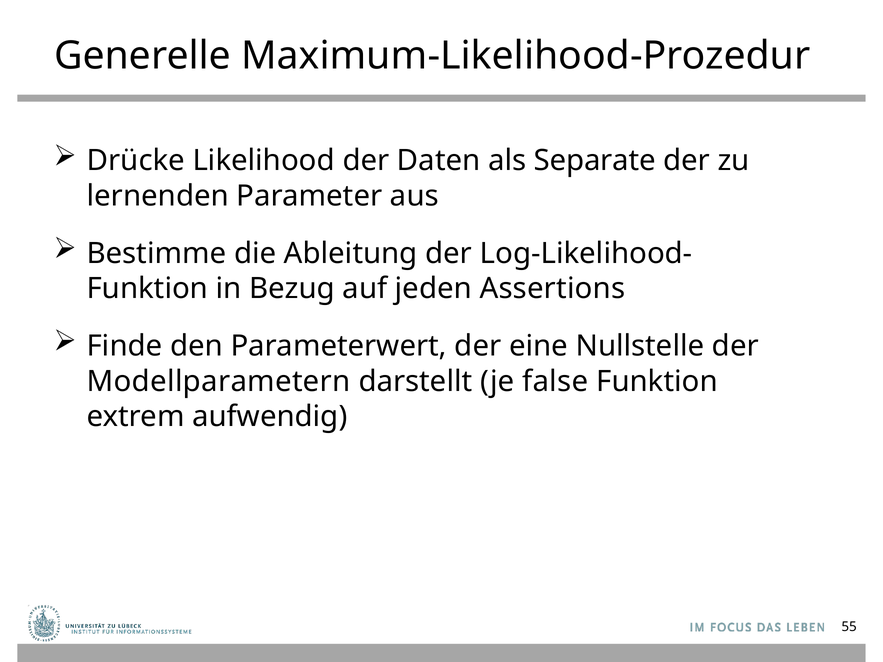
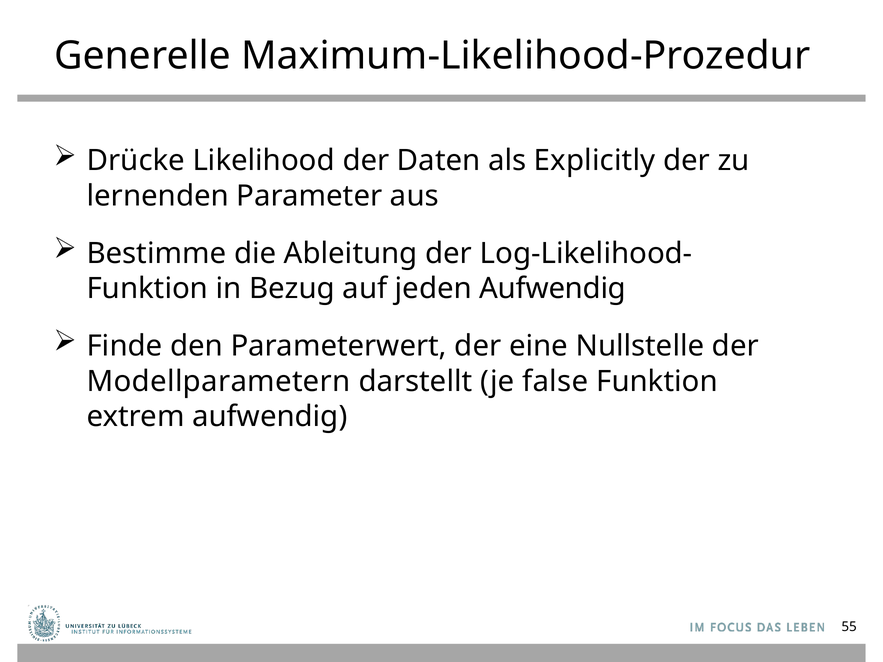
Separate: Separate -> Explicitly (595, 161)
jeden Assertions: Assertions -> Aufwendig (553, 289)
